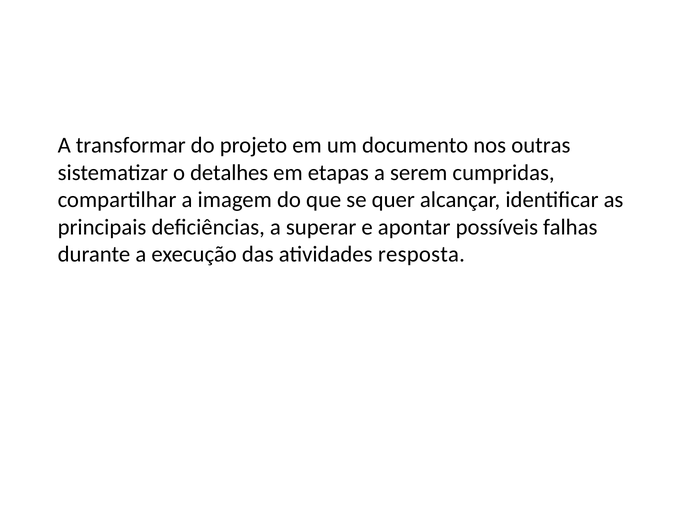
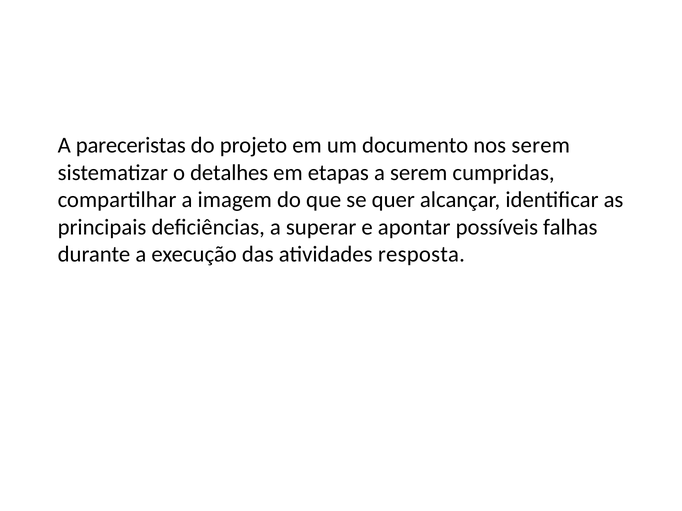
transformar: transformar -> pareceristas (131, 145)
nos outras: outras -> serem (541, 145)
